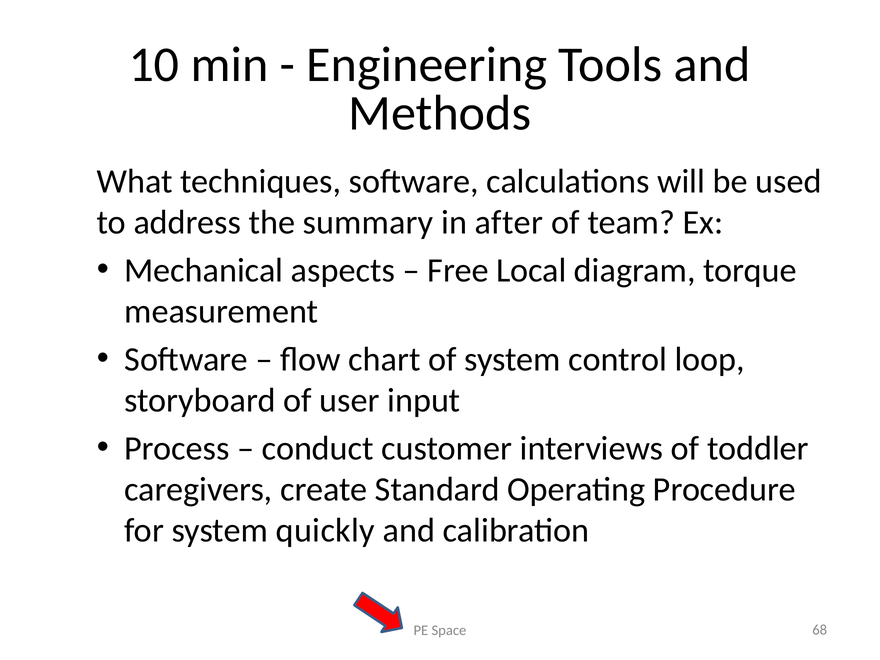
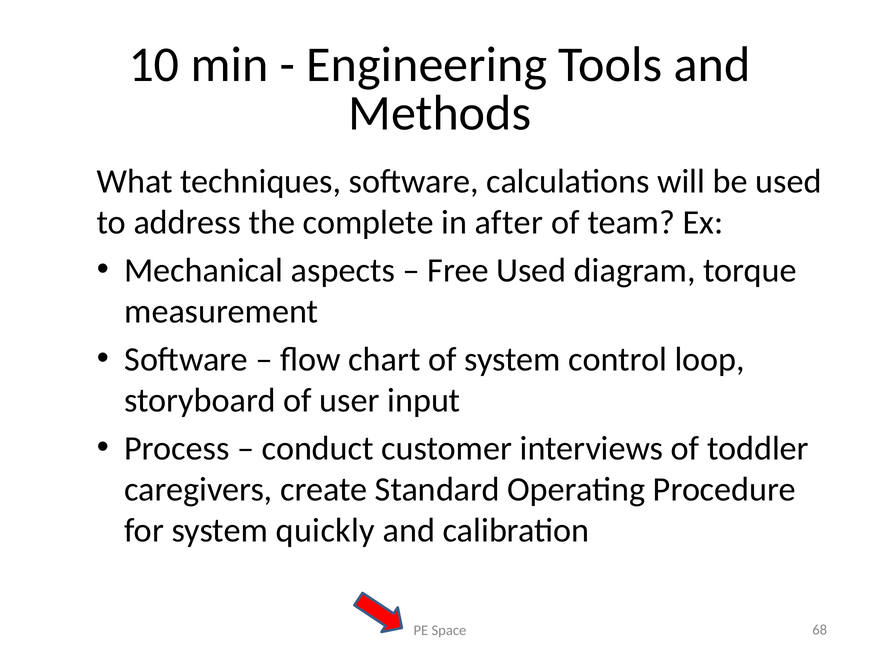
summary: summary -> complete (368, 222)
Free Local: Local -> Used (531, 270)
